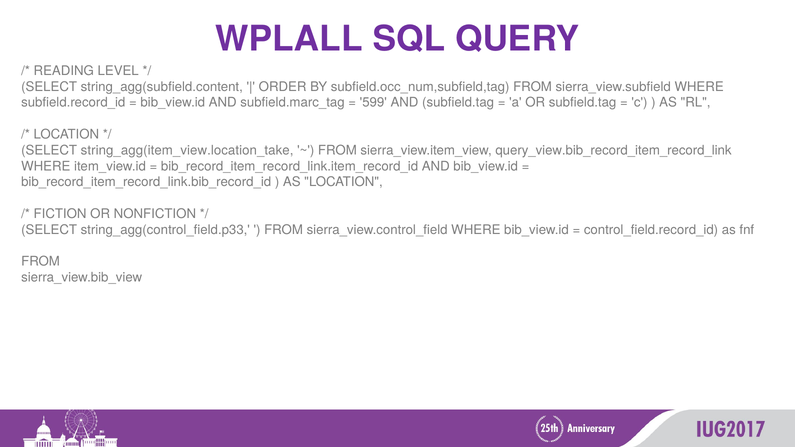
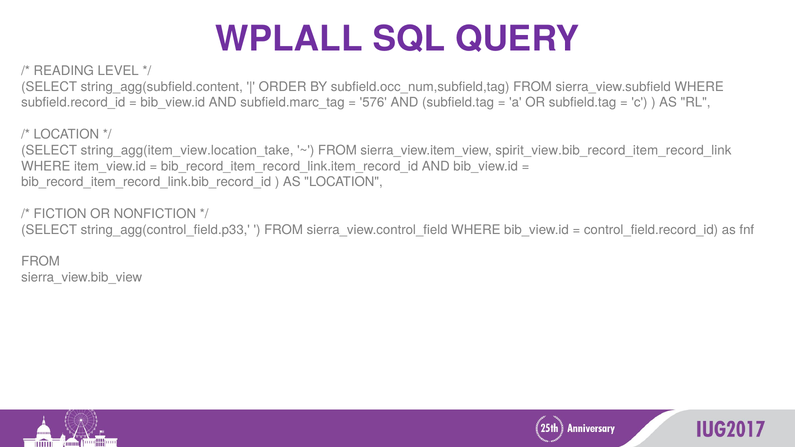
599: 599 -> 576 (373, 103)
query_view.bib_record_item_record_link: query_view.bib_record_item_record_link -> spirit_view.bib_record_item_record_link (613, 150)
